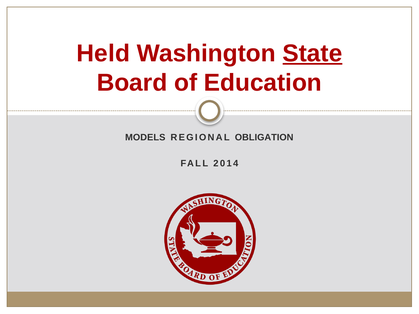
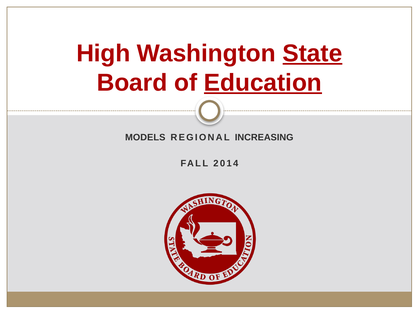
Held: Held -> High (103, 53)
Education underline: none -> present (263, 83)
OBLIGATION: OBLIGATION -> INCREASING (264, 138)
